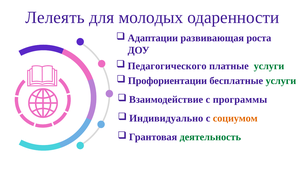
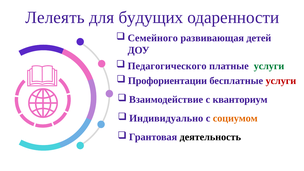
молодых: молодых -> будущих (151, 17)
Адаптации: Адаптации -> Семейного (153, 38)
роста: роста -> детей (259, 38)
услуги colour: green -> red (281, 81)
программы: программы -> кванториум (240, 100)
деятельность colour: green -> black (210, 137)
